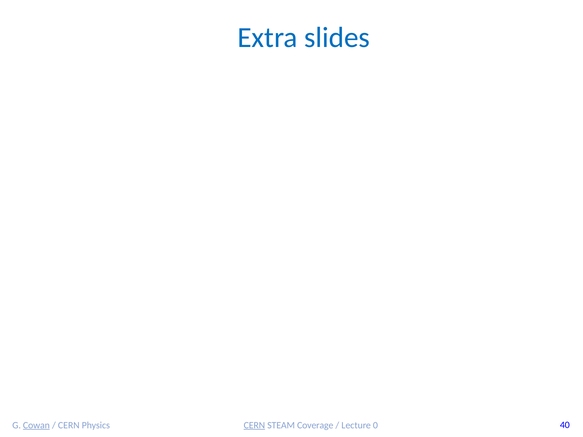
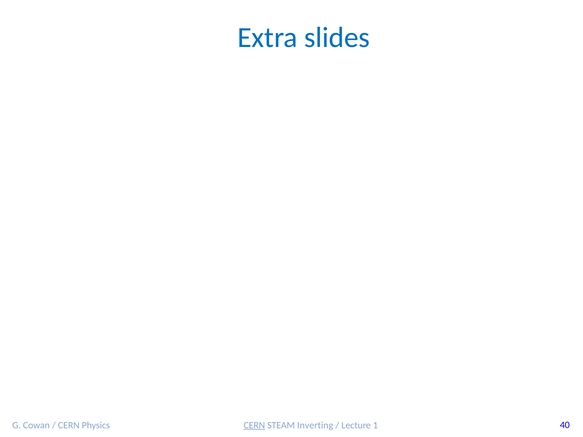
Cowan underline: present -> none (36, 425)
Coverage: Coverage -> Inverting (315, 425)
0: 0 -> 1 (375, 425)
